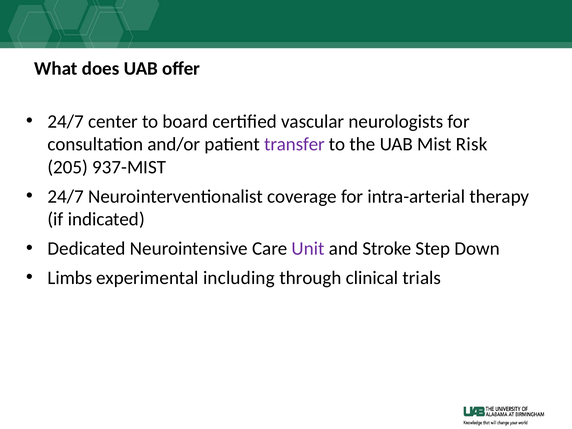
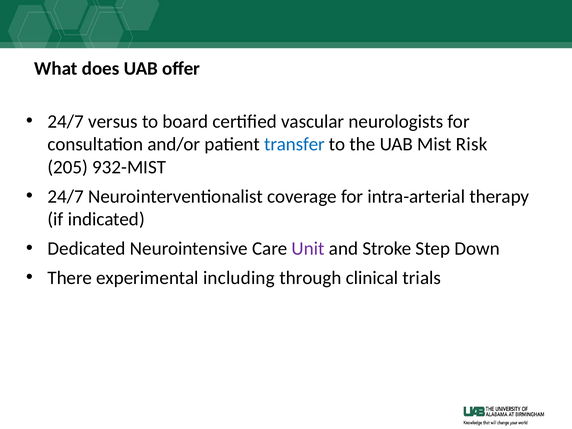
center: center -> versus (113, 121)
transfer colour: purple -> blue (294, 144)
937-MIST: 937-MIST -> 932-MIST (129, 167)
Limbs: Limbs -> There (70, 278)
